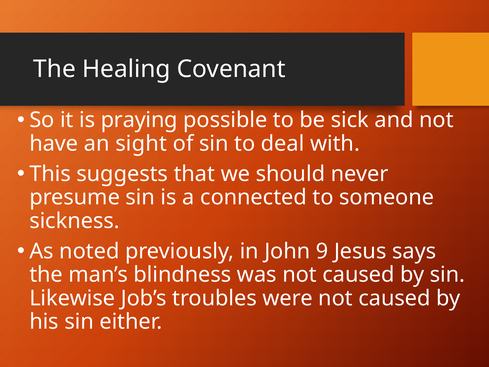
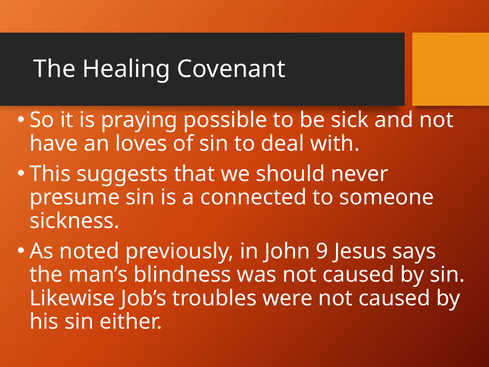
sight: sight -> loves (141, 143)
